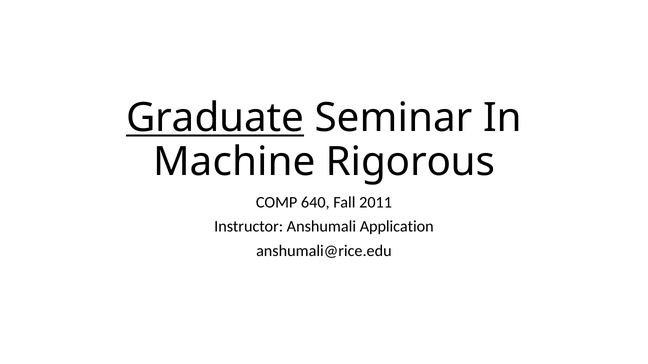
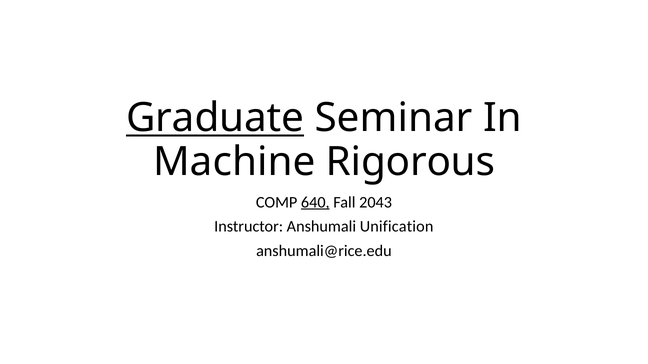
640 underline: none -> present (315, 203)
2011: 2011 -> 2043 (376, 203)
Application: Application -> Unification (397, 227)
